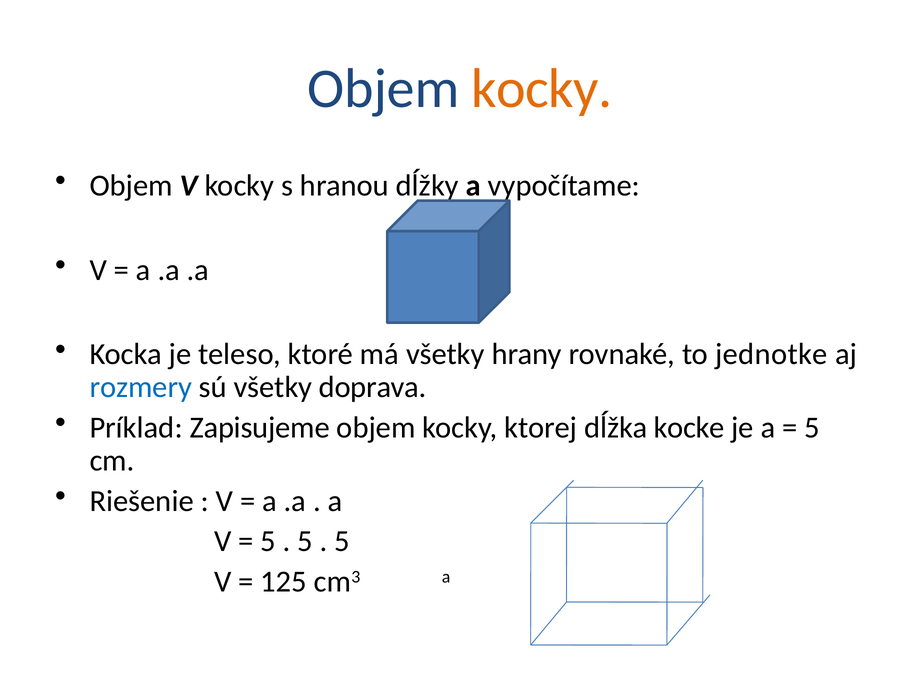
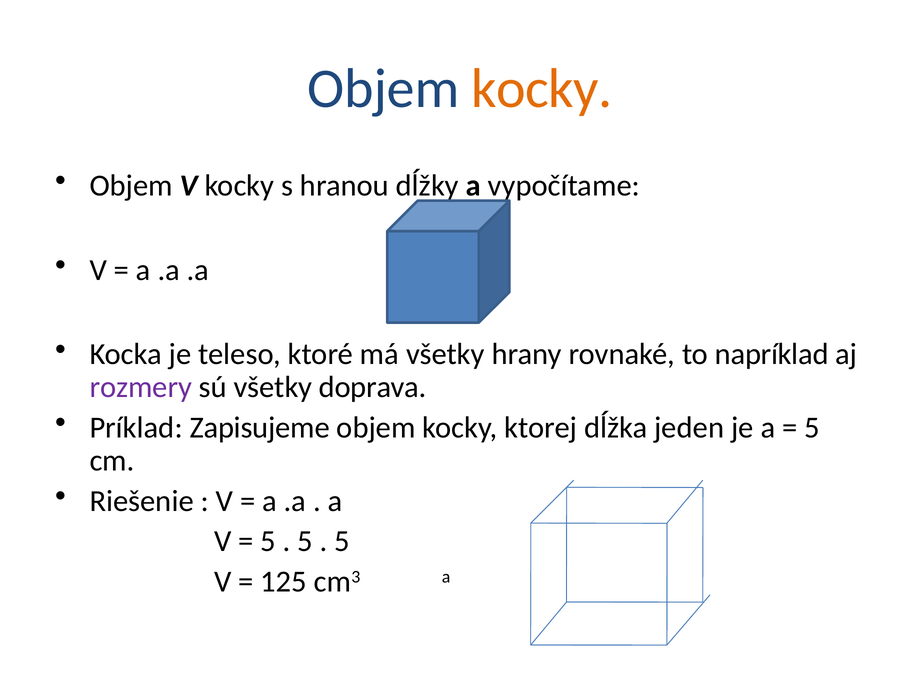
jednotke: jednotke -> napríklad (772, 355)
rozmery colour: blue -> purple (141, 388)
kocke: kocke -> jeden (689, 428)
